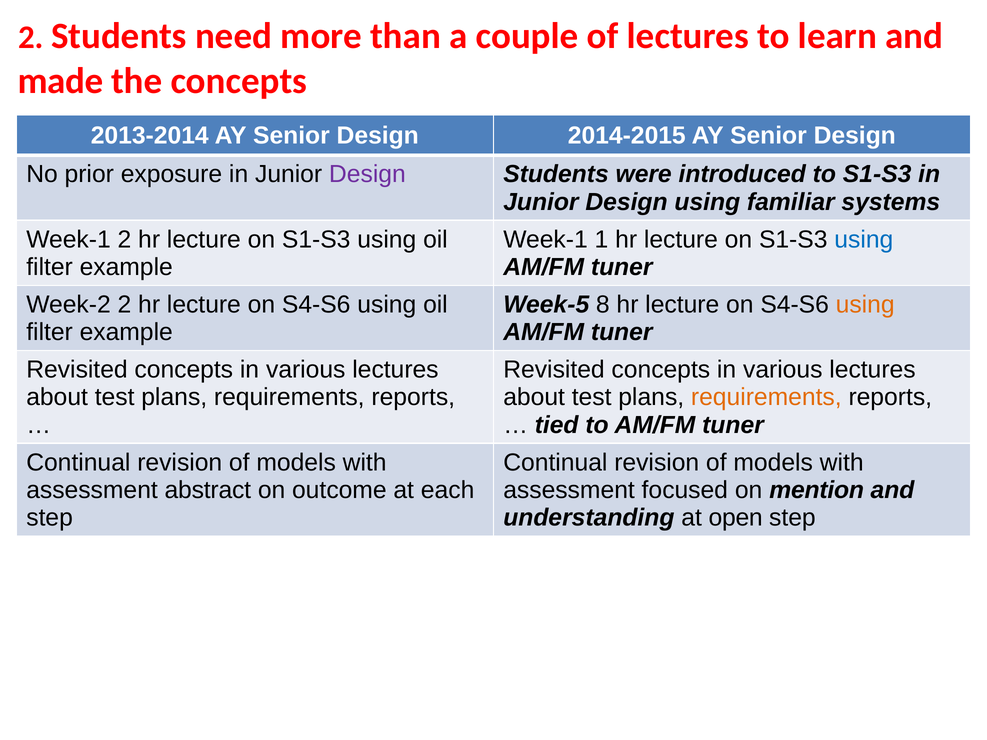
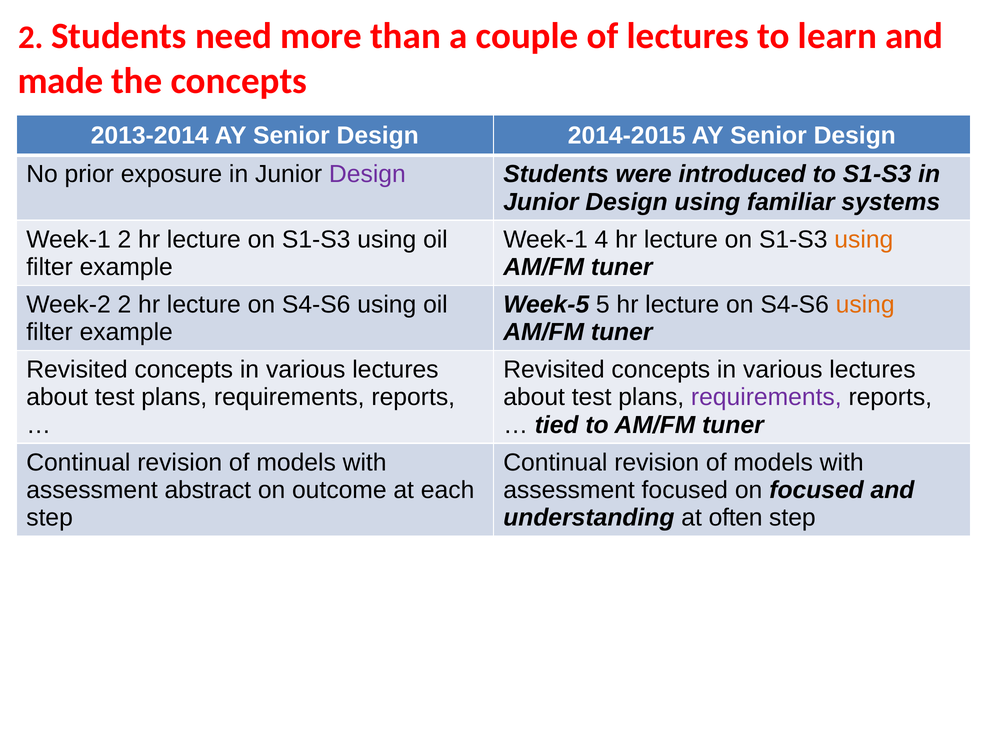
1: 1 -> 4 (601, 240)
using colour: blue -> orange (864, 240)
8: 8 -> 5 (603, 305)
requirements colour: orange -> purple (766, 397)
on mention: mention -> focused (817, 490)
open: open -> often (736, 518)
